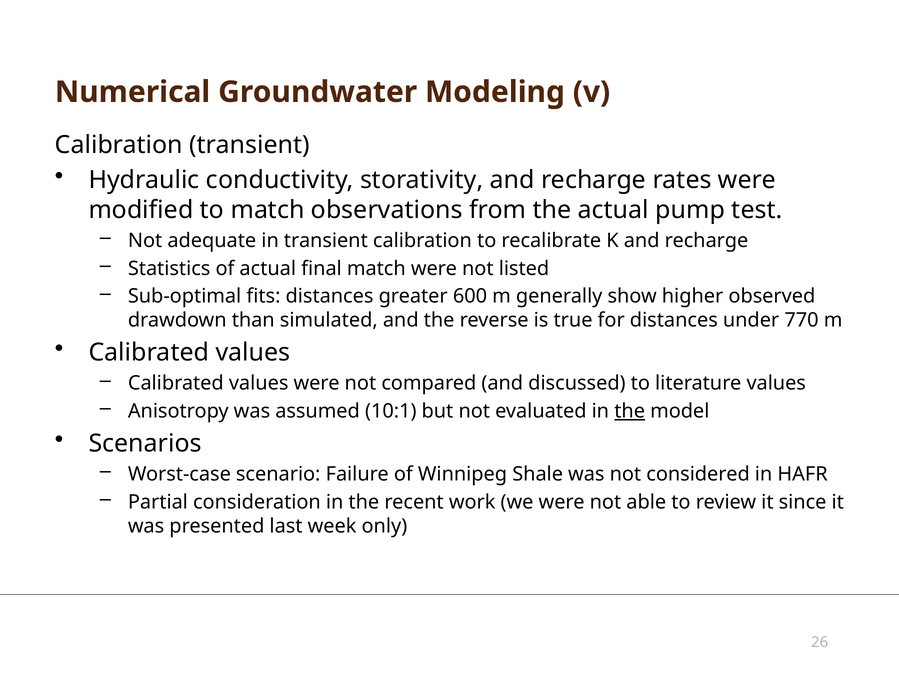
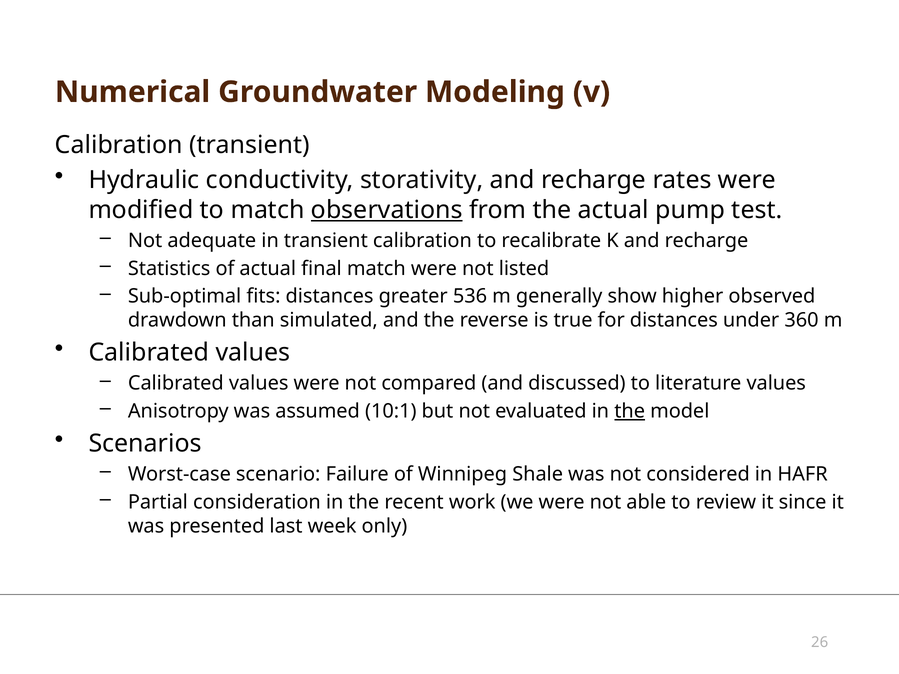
observations underline: none -> present (387, 210)
600: 600 -> 536 (470, 296)
770: 770 -> 360 (802, 320)
